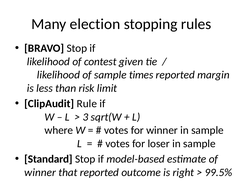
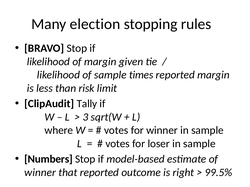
of contest: contest -> margin (100, 62)
Rule: Rule -> Tally (87, 104)
Standard: Standard -> Numbers (48, 160)
